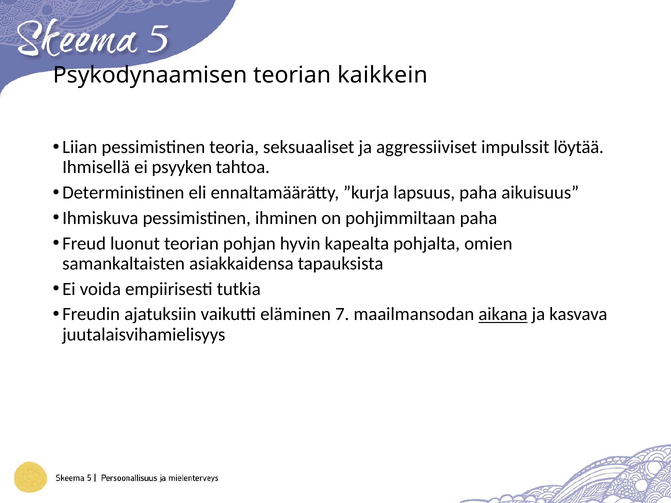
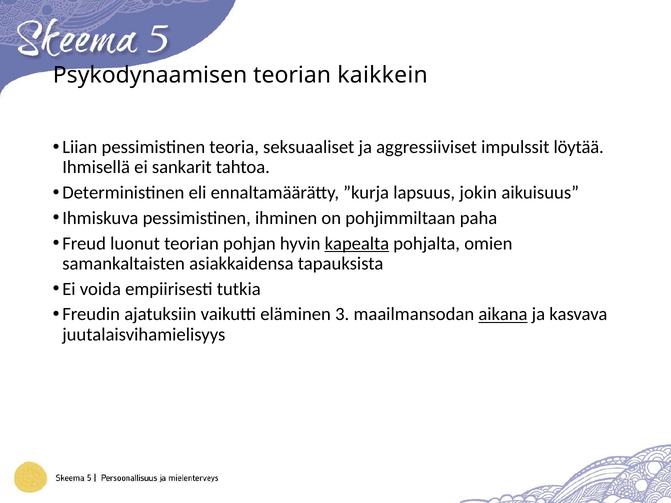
psyyken: psyyken -> sankarit (182, 167)
lapsuus paha: paha -> jokin (478, 193)
kapealta underline: none -> present (357, 244)
7: 7 -> 3 (342, 314)
